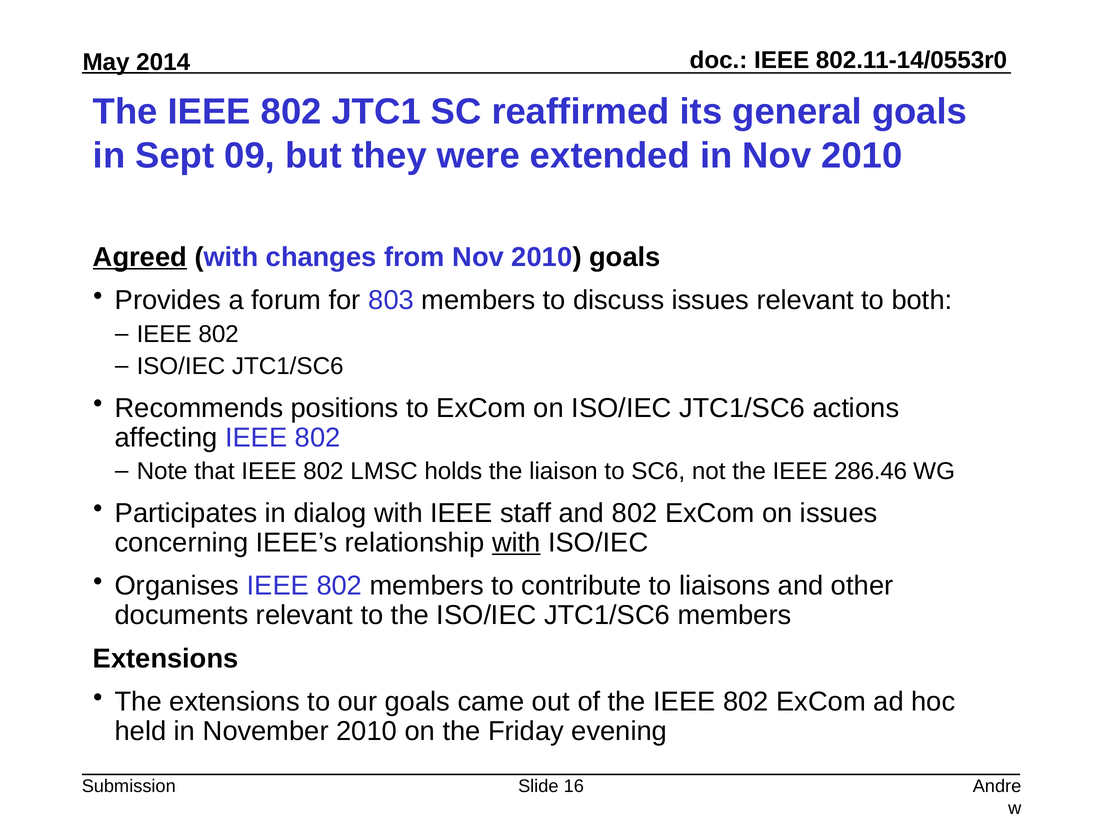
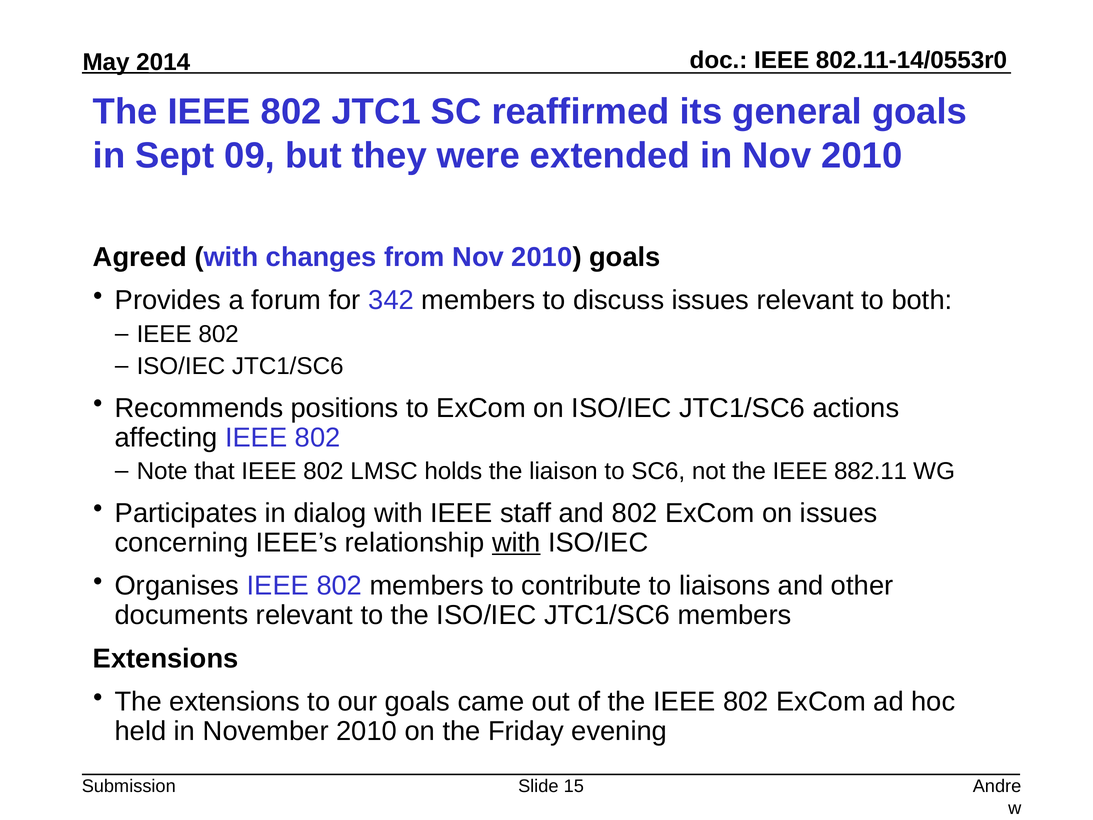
Agreed underline: present -> none (140, 257)
803: 803 -> 342 (391, 300)
286.46: 286.46 -> 882.11 (871, 471)
16: 16 -> 15 (574, 786)
